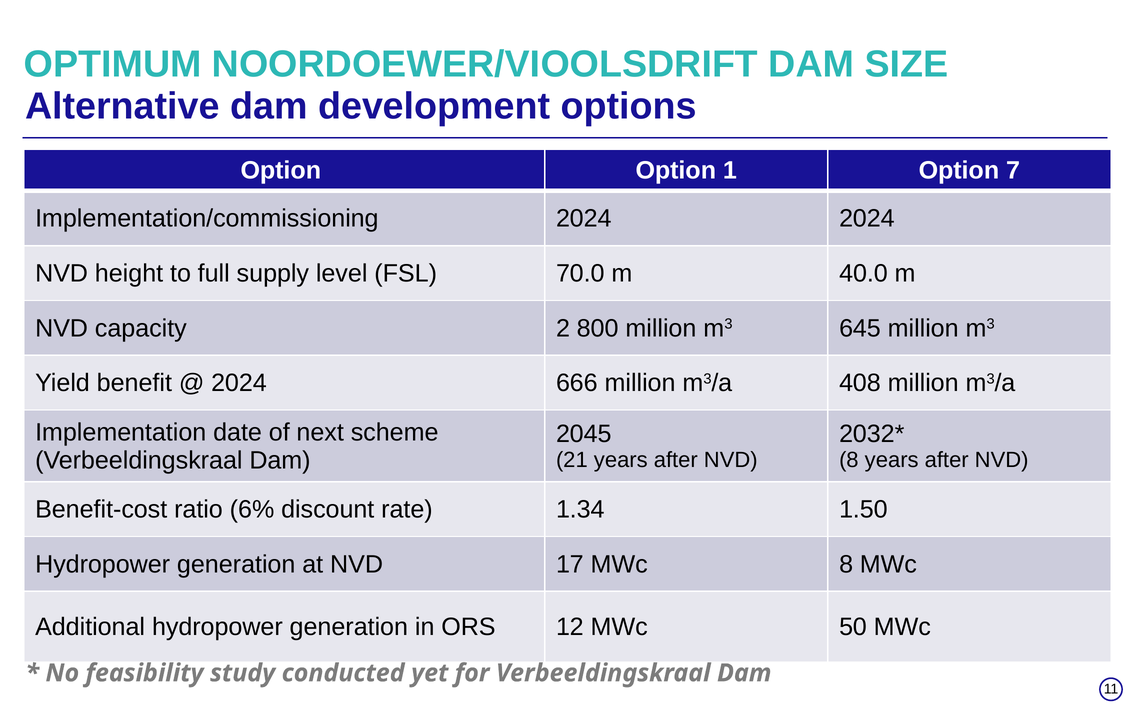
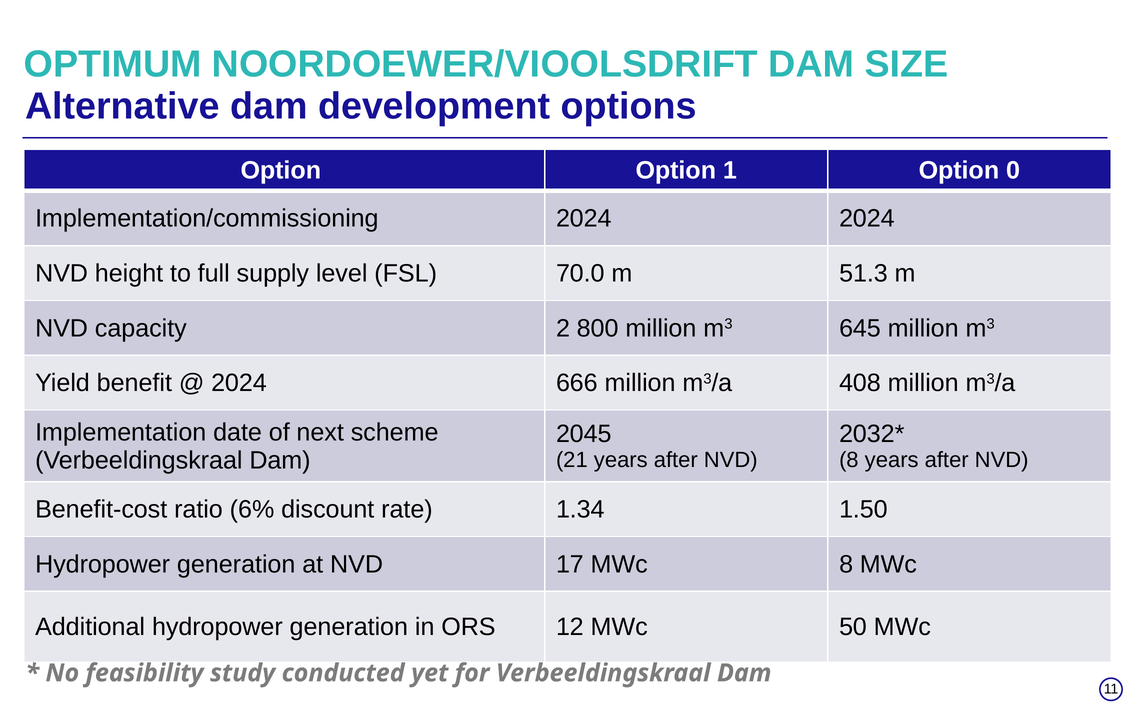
7: 7 -> 0 (1013, 170)
40.0: 40.0 -> 51.3 (863, 273)
